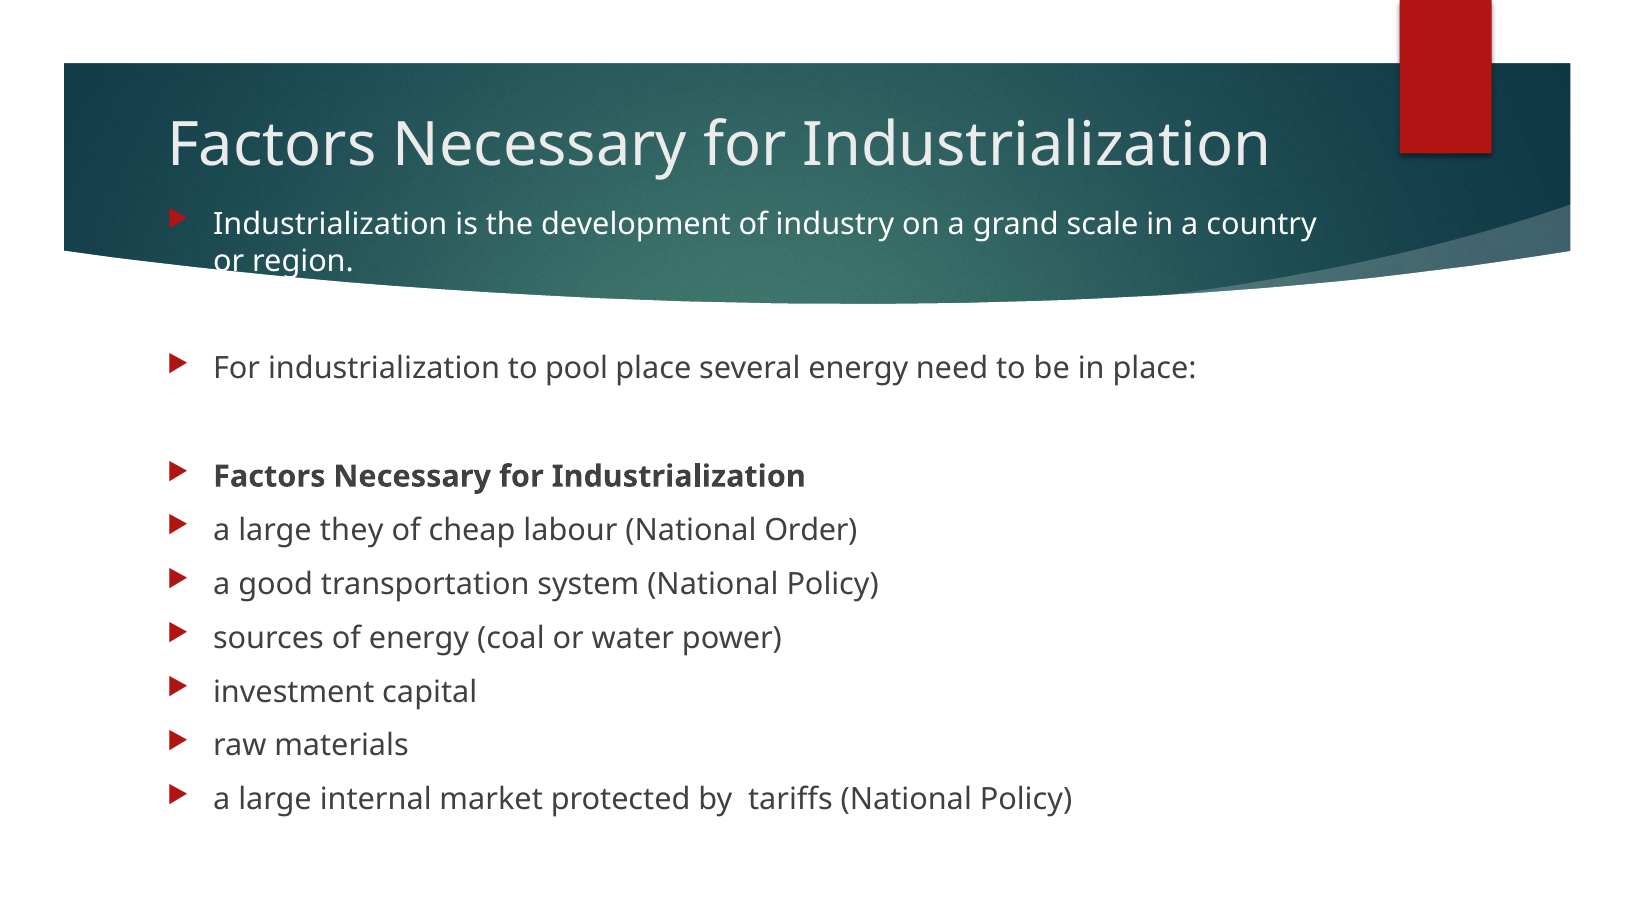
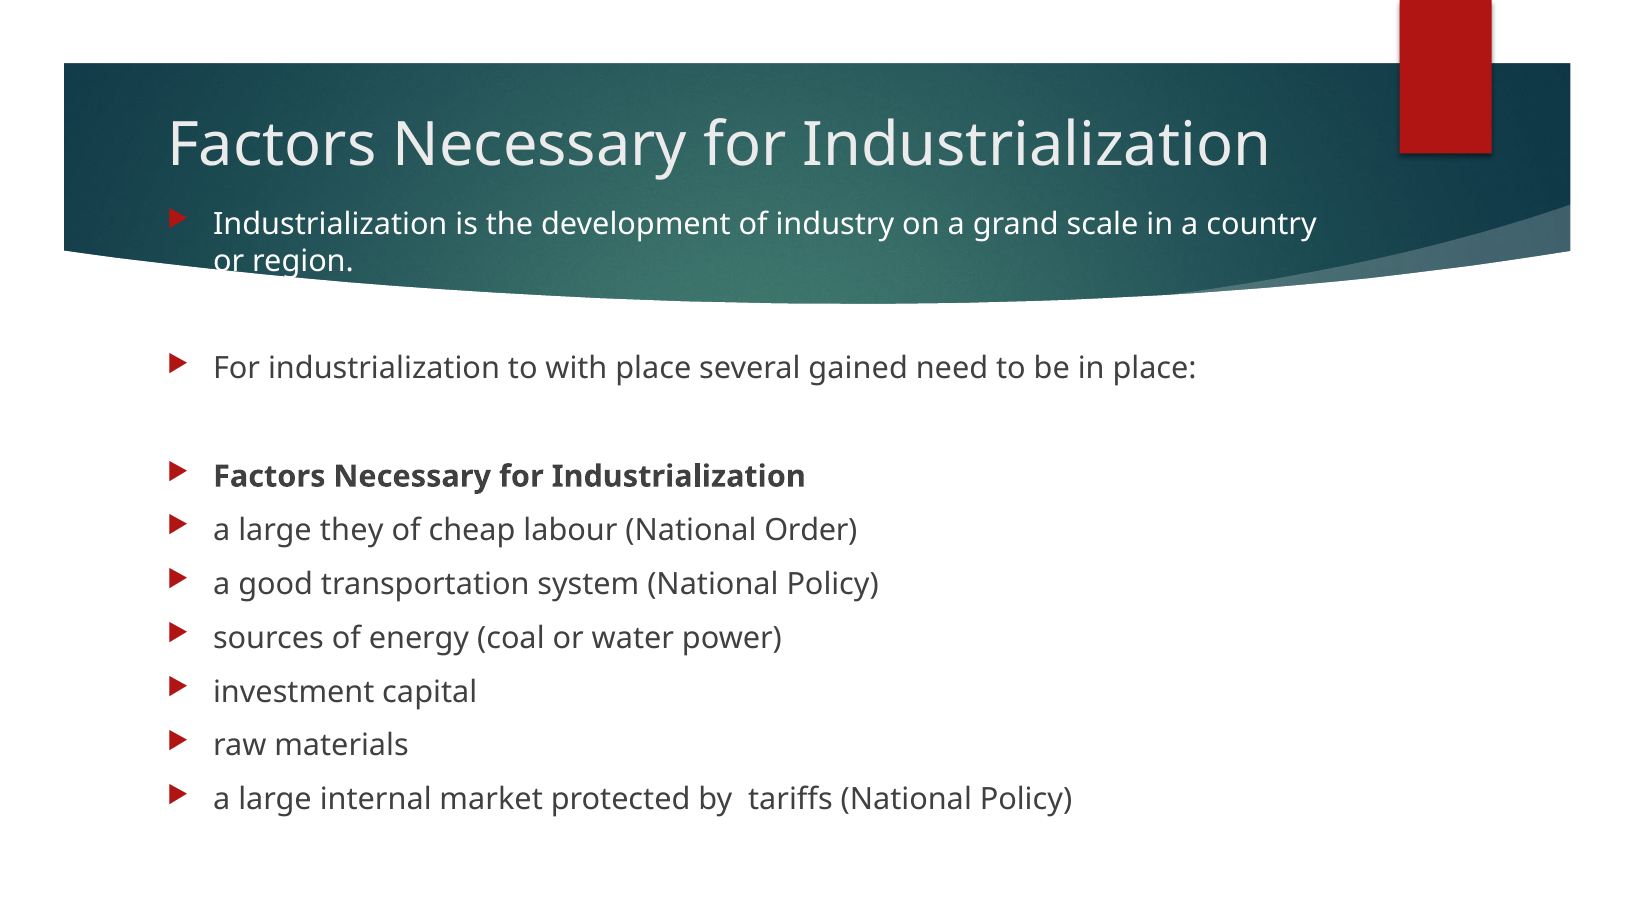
pool: pool -> with (576, 369)
several energy: energy -> gained (858, 369)
